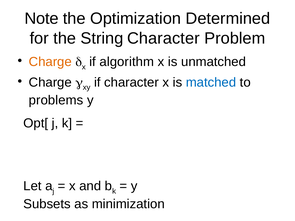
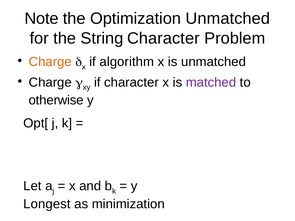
Optimization Determined: Determined -> Unmatched (228, 19)
matched colour: blue -> purple (211, 82)
problems: problems -> otherwise (56, 100)
Subsets: Subsets -> Longest (47, 204)
